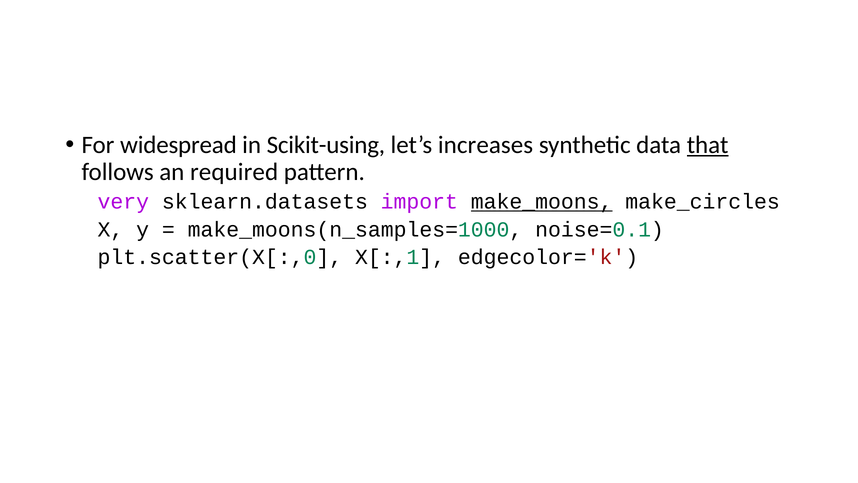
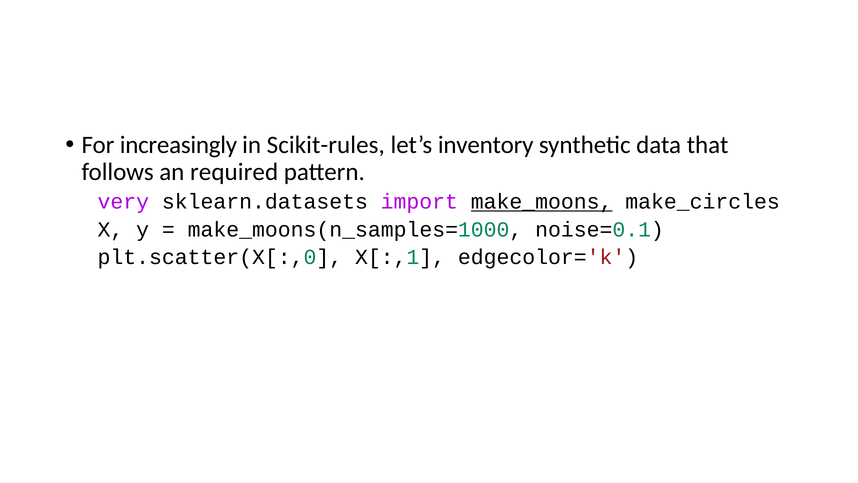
widespread: widespread -> increasingly (178, 145)
Scikit-using: Scikit-using -> Scikit-rules (326, 145)
increases: increases -> inventory (486, 145)
that underline: present -> none (708, 145)
